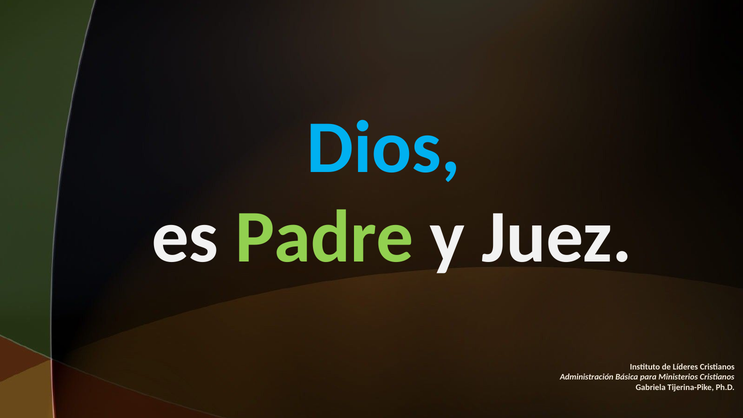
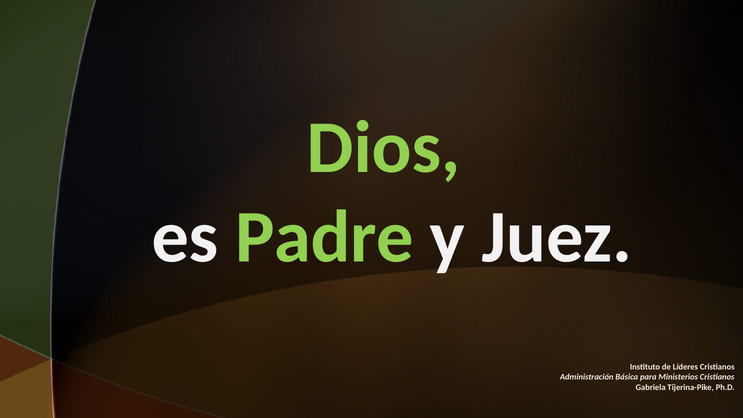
Dios colour: light blue -> light green (384, 148)
